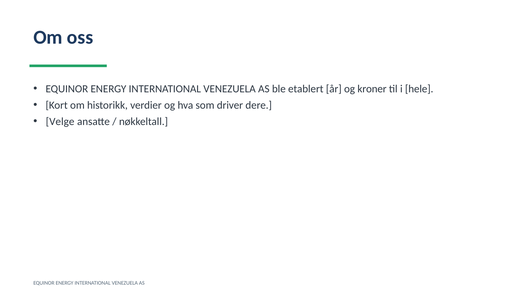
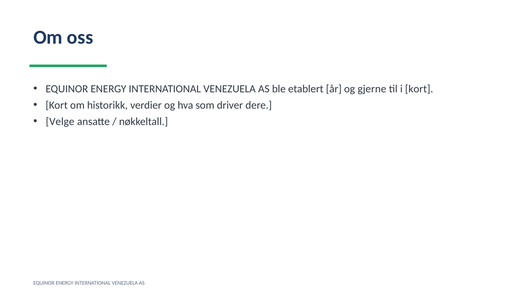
kroner: kroner -> gjerne (372, 89)
i hele: hele -> kort (419, 89)
